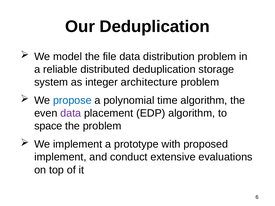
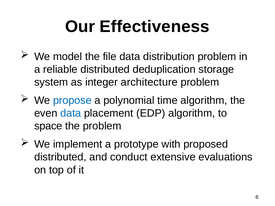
Our Deduplication: Deduplication -> Effectiveness (155, 27)
data colour: purple -> blue (71, 113)
implement: implement -> distributed (60, 157)
